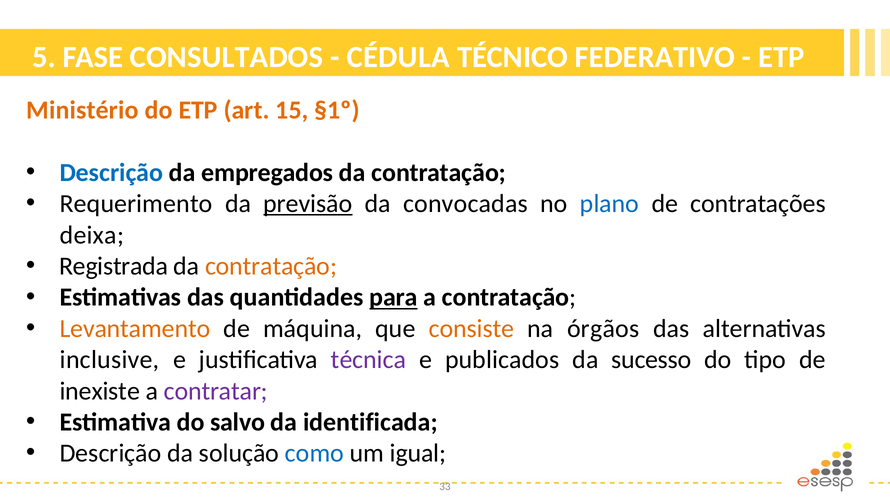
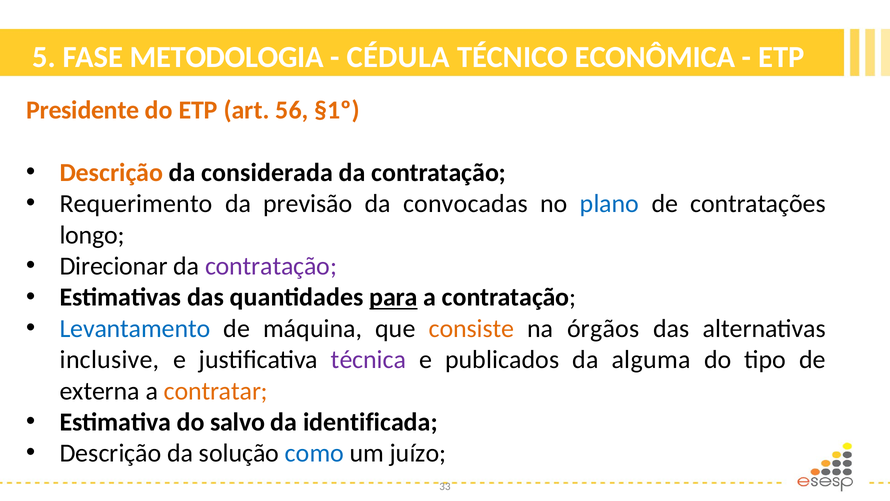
CONSULTADOS: CONSULTADOS -> METODOLOGIA (227, 57)
FEDERATIVO: FEDERATIVO -> ECONÔMICA (655, 57)
Ministério: Ministério -> Presidente (83, 110)
15: 15 -> 56 (292, 110)
Descrição colour: blue -> orange (111, 172)
empregados: empregados -> considerada (267, 172)
previsão underline: present -> none (308, 204)
deixa: deixa -> longo (92, 235)
Registrada: Registrada -> Direcionar (114, 266)
contratação colour: orange -> purple (271, 266)
Levantamento colour: orange -> blue (135, 328)
sucesso: sucesso -> alguma (651, 359)
inexiste: inexiste -> externa (100, 391)
contratar colour: purple -> orange (216, 391)
igual: igual -> juízo (418, 453)
